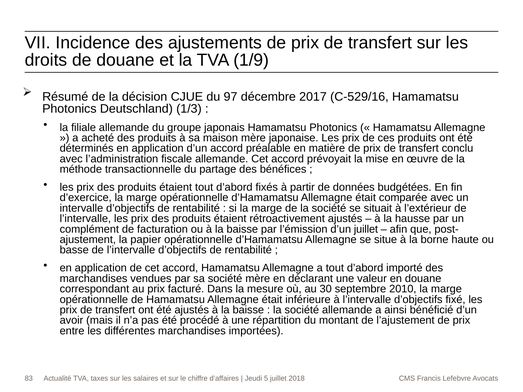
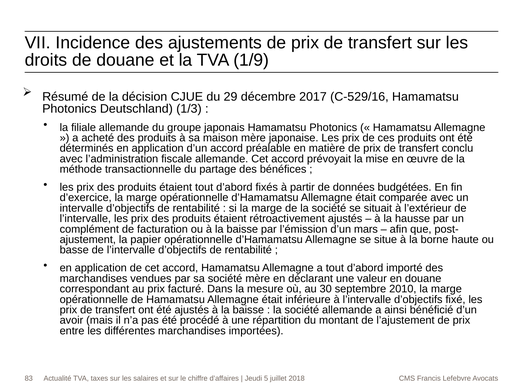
97: 97 -> 29 (231, 97)
d’un juillet: juillet -> mars (366, 229)
